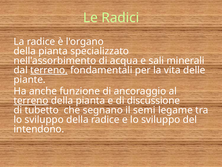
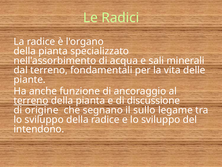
terreno underline: present -> none (49, 70)
tubetto: tubetto -> origine (42, 110)
semi: semi -> sullo (144, 110)
